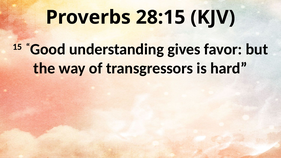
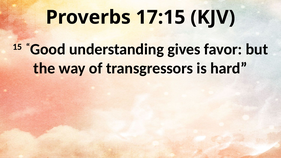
28:15: 28:15 -> 17:15 (161, 17)
